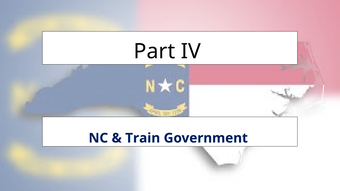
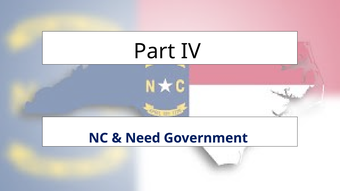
Train: Train -> Need (143, 138)
